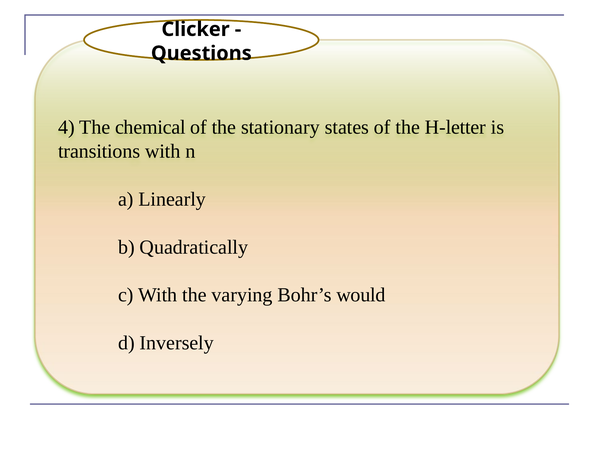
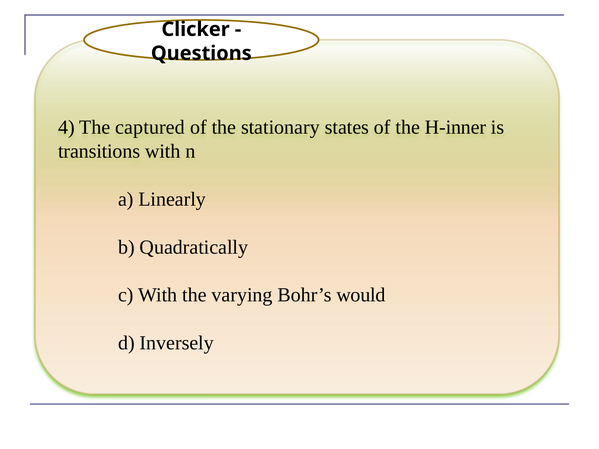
chemical: chemical -> captured (150, 127)
H-letter: H-letter -> H-inner (455, 127)
